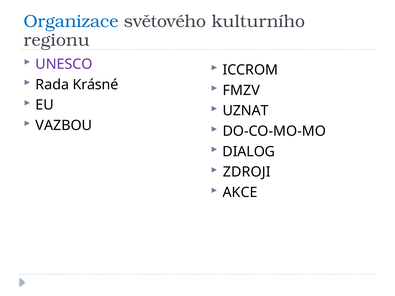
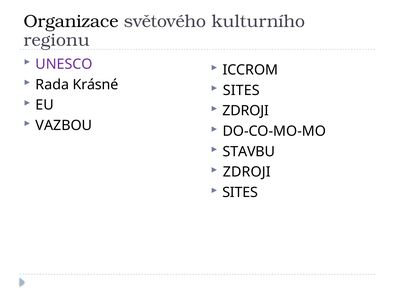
Organizace colour: blue -> black (71, 21)
FMZV: FMZV -> SITES (241, 90)
UZNAT: UZNAT -> ZDROJI (246, 111)
DIALOG: DIALOG -> STAVBU (249, 152)
AKCE: AKCE -> SITES (240, 193)
